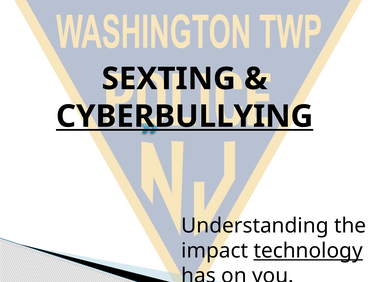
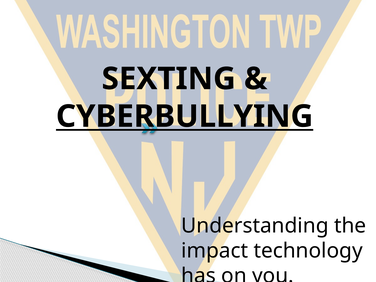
technology underline: present -> none (308, 251)
